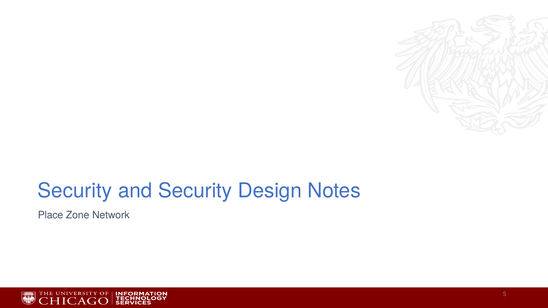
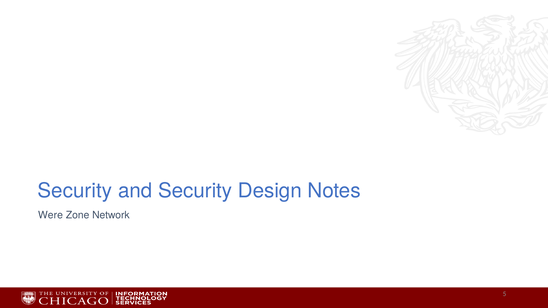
Place: Place -> Were (50, 215)
